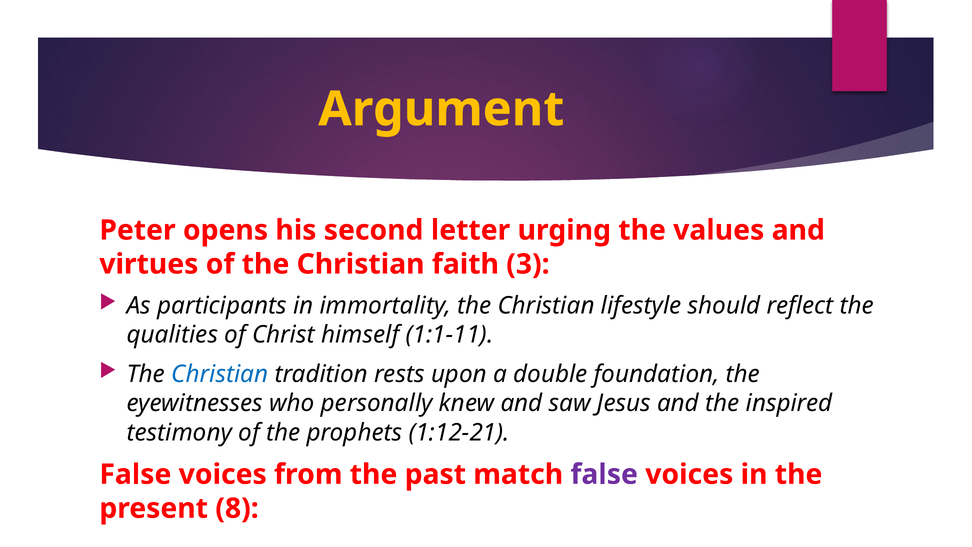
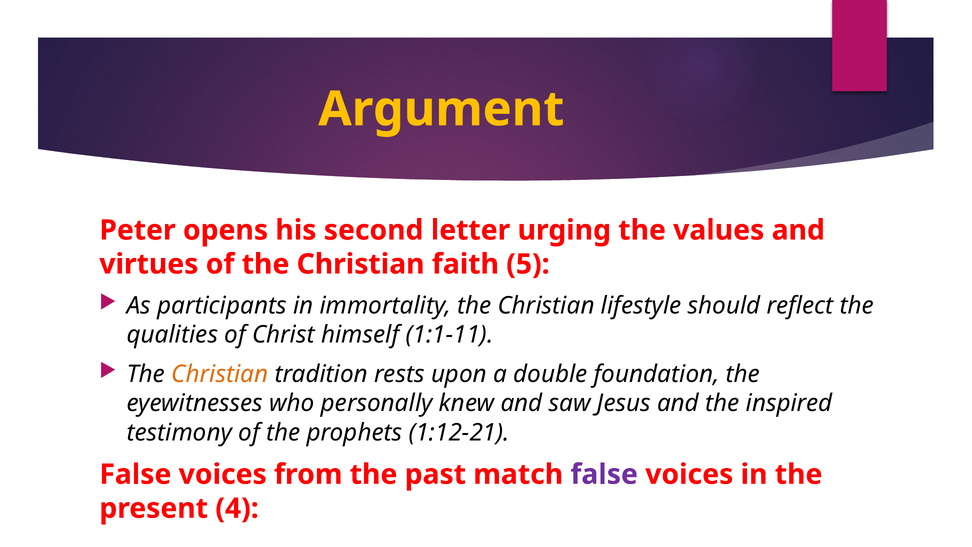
3: 3 -> 5 (528, 264)
Christian colour: blue -> orange (220, 374)
8: 8 -> 4 (237, 508)
